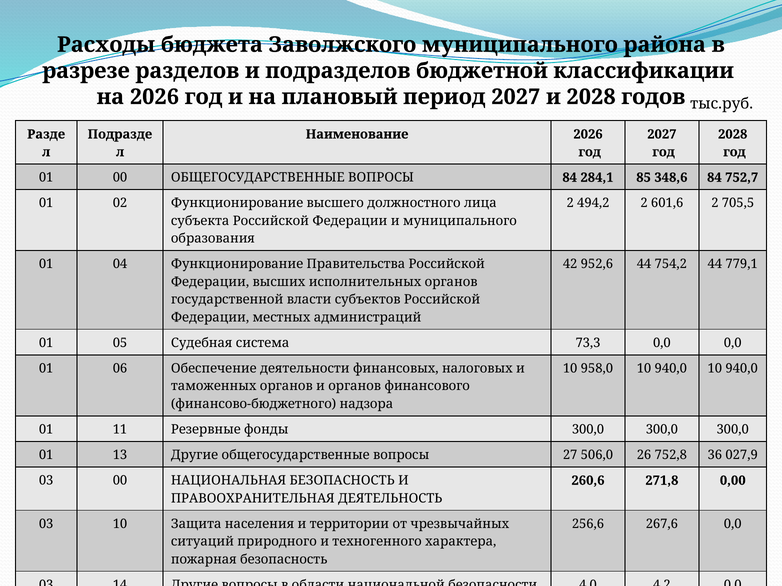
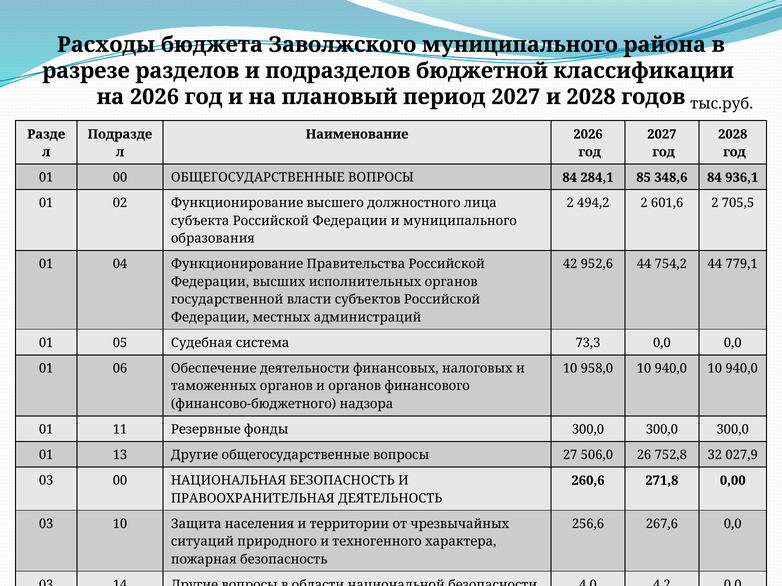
752,7: 752,7 -> 936,1 (742, 178)
36: 36 -> 32 (715, 455)
